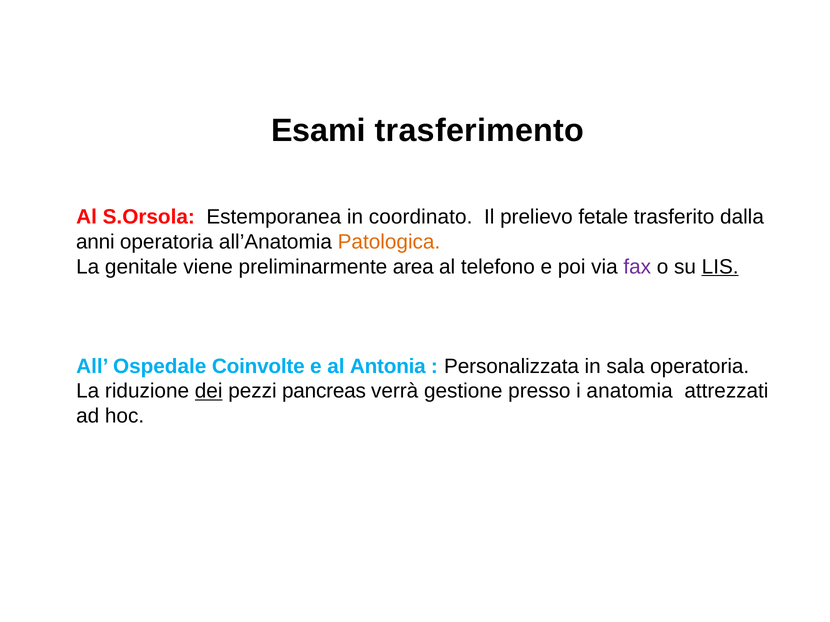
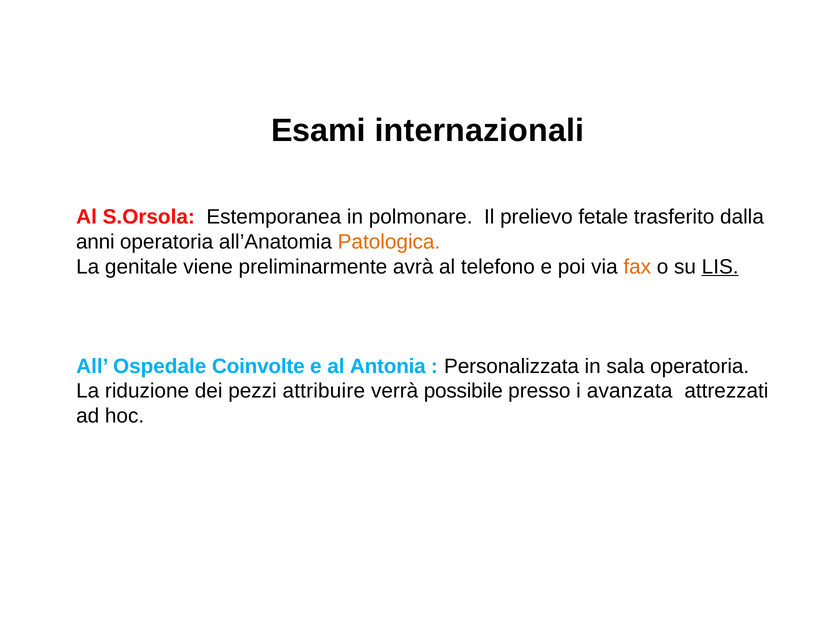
trasferimento: trasferimento -> internazionali (479, 131)
coordinato: coordinato -> polmonare (421, 217)
area: area -> avrà (413, 267)
fax colour: purple -> orange (637, 267)
dei underline: present -> none (209, 391)
pancreas: pancreas -> attribuire (324, 391)
gestione: gestione -> possibile (463, 391)
anatomia: anatomia -> avanzata (630, 391)
